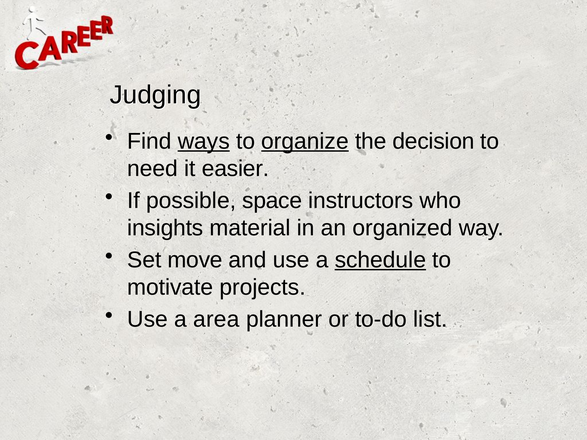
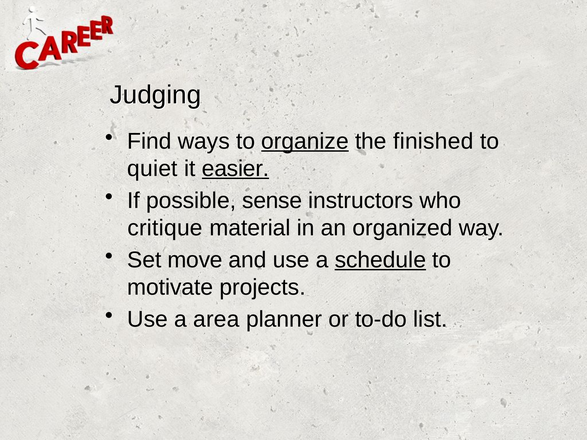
ways underline: present -> none (204, 141)
decision: decision -> finished (433, 141)
need: need -> quiet (152, 169)
easier underline: none -> present (235, 169)
space: space -> sense (272, 201)
insights: insights -> critique (165, 228)
